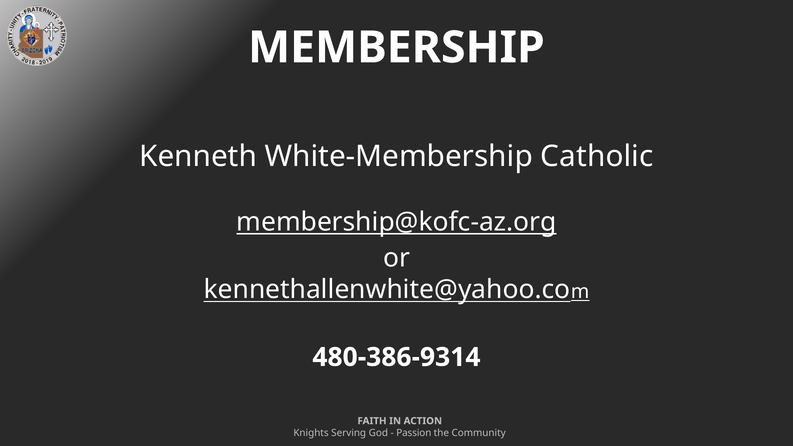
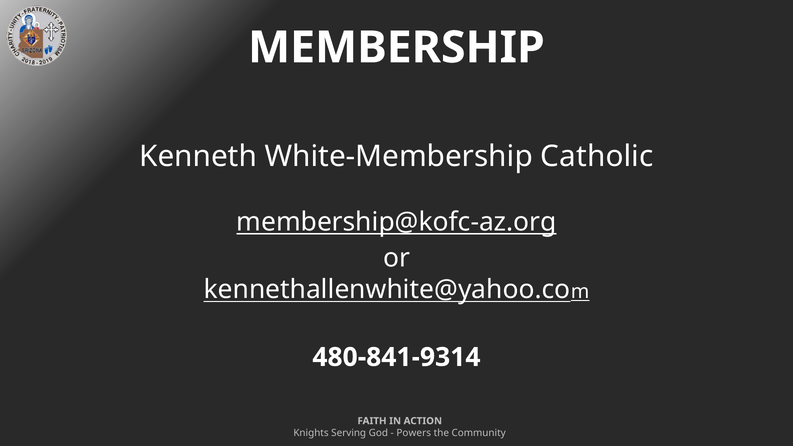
480-386-9314: 480-386-9314 -> 480-841-9314 (396, 357)
Passion: Passion -> Powers (414, 433)
